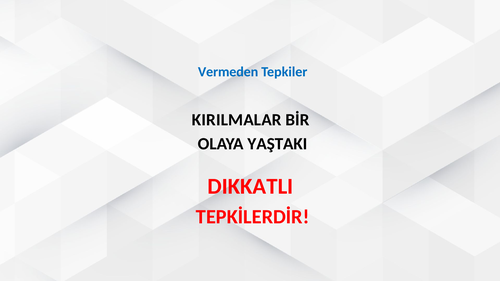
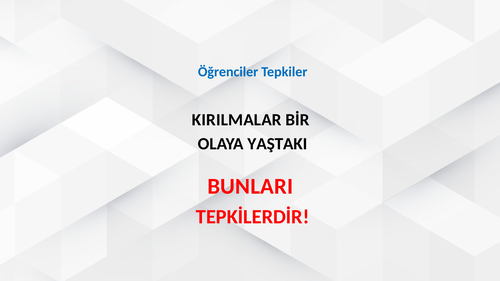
Vermeden: Vermeden -> Öğrenciler (228, 72)
DIKKATLI: DIKKATLI -> BUNLARI (250, 187)
